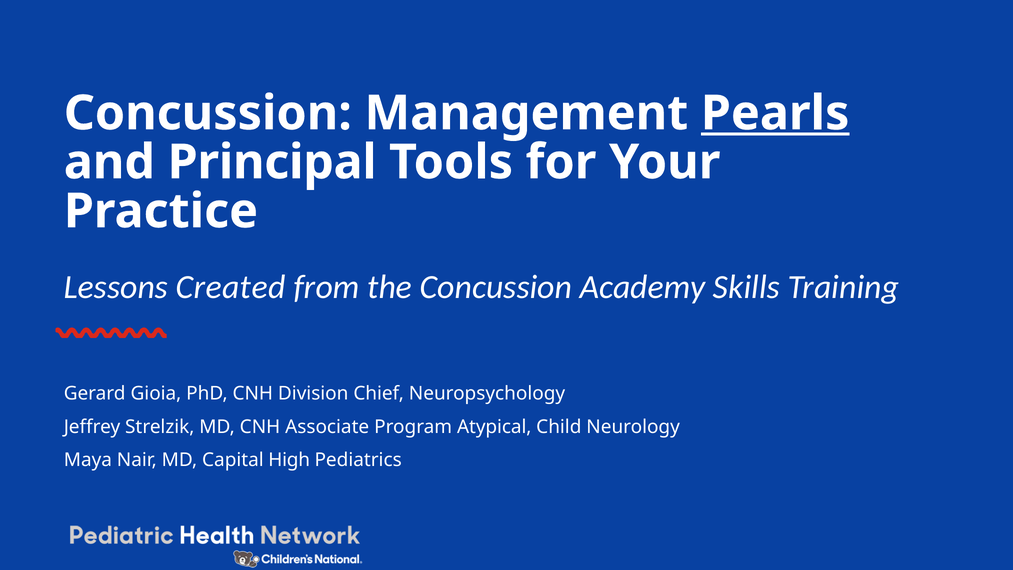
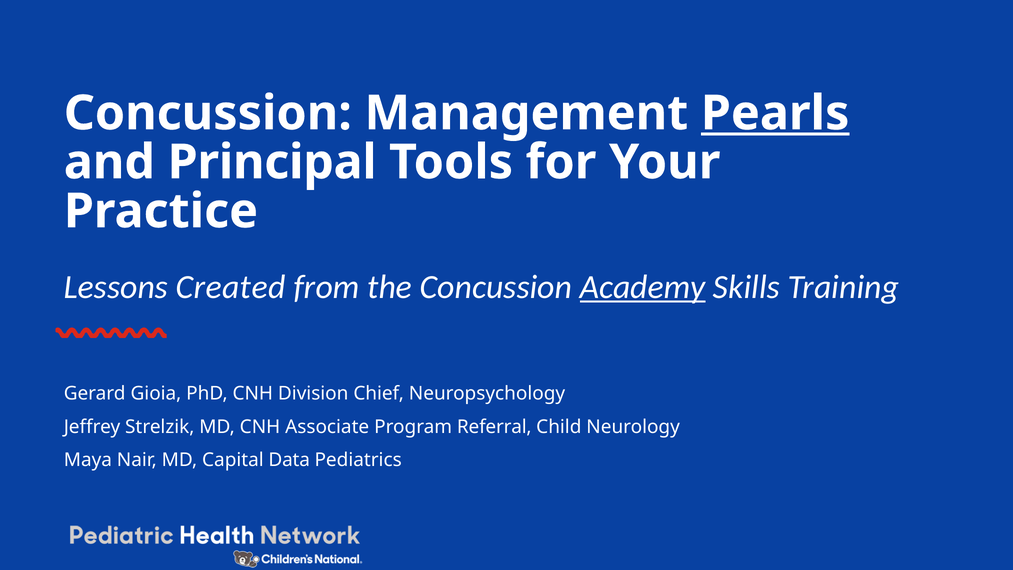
Academy underline: none -> present (643, 287)
Atypical: Atypical -> Referral (494, 427)
High: High -> Data (289, 460)
